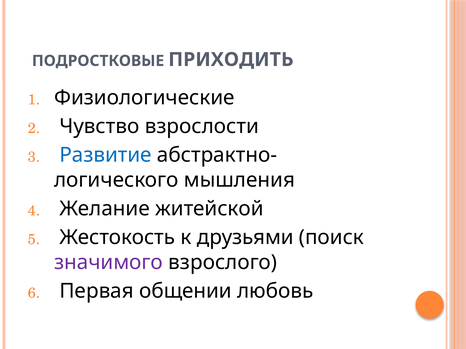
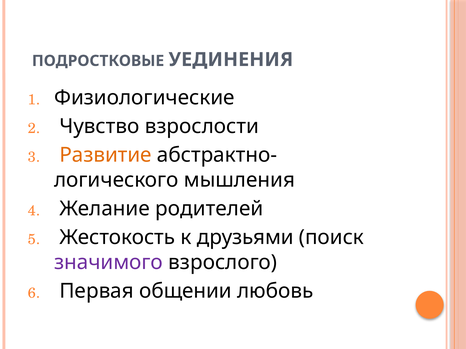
ПРИХОДИТЬ: ПРИХОДИТЬ -> УЕДИНЕНИЯ (231, 60)
Развитие colour: blue -> orange (106, 155)
житейской: житейской -> родителей (209, 209)
